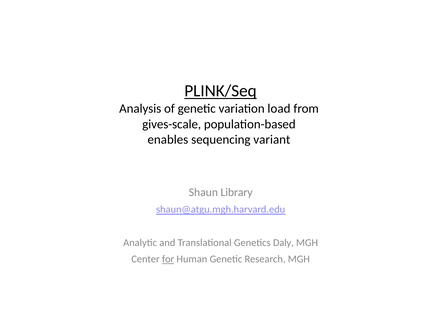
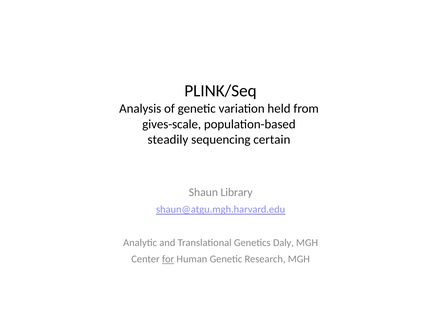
PLINK/Seq underline: present -> none (221, 91)
load: load -> held (279, 109)
enables: enables -> steadily (168, 139)
variant: variant -> certain (272, 139)
